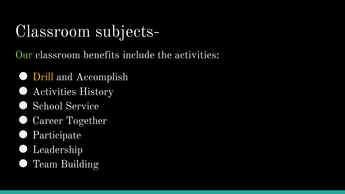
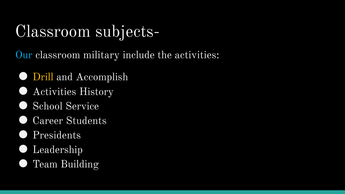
Our colour: light green -> light blue (24, 55)
benefits: benefits -> military (101, 55)
Together: Together -> Students (86, 121)
Participate: Participate -> Presidents (57, 135)
